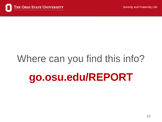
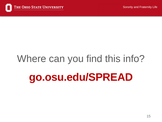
go.osu.edu/REPORT: go.osu.edu/REPORT -> go.osu.edu/SPREAD (81, 77)
